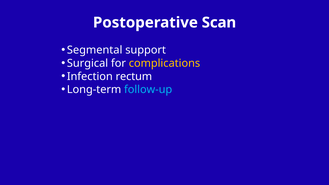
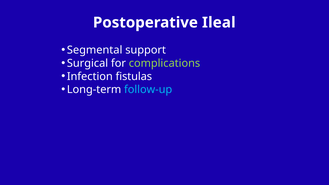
Scan: Scan -> Ileal (219, 23)
complications colour: yellow -> light green (164, 63)
rectum: rectum -> fistulas (134, 76)
